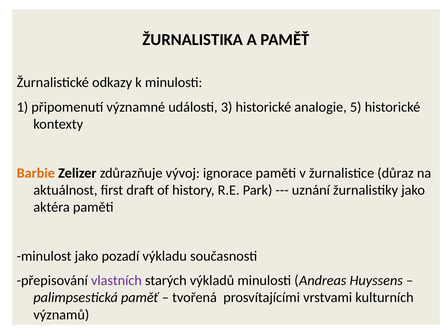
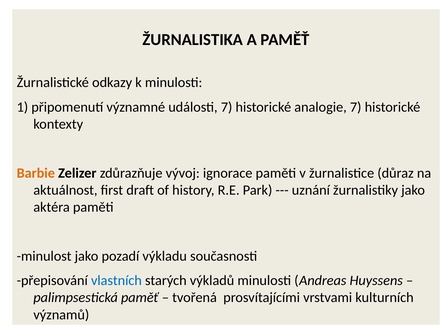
události 3: 3 -> 7 (227, 107)
analogie 5: 5 -> 7 (356, 107)
vlastních colour: purple -> blue (116, 280)
